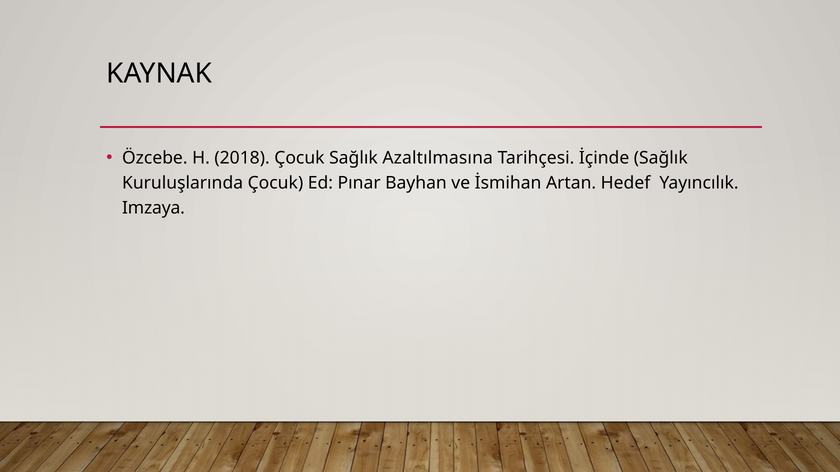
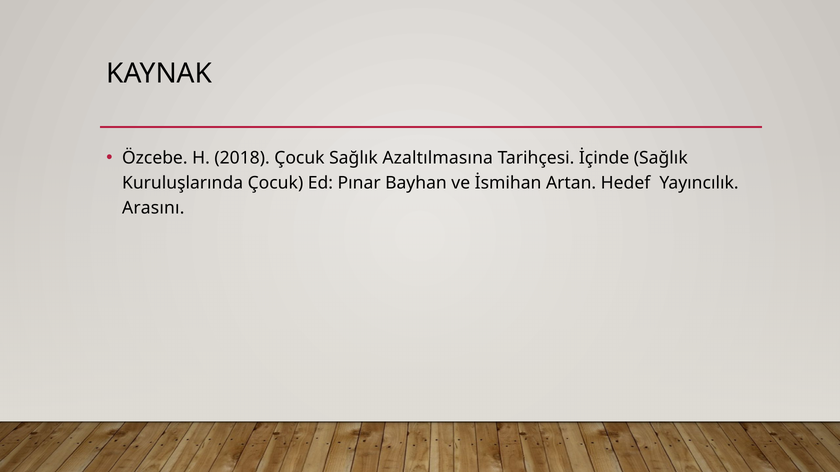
Imzaya: Imzaya -> Arasını (153, 208)
